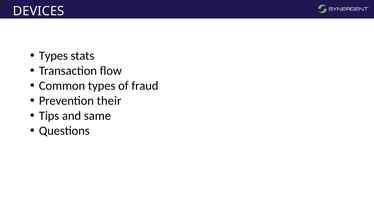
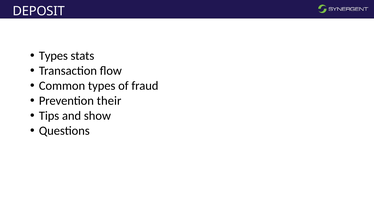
DEVICES: DEVICES -> DEPOSIT (39, 11)
same: same -> show (97, 115)
